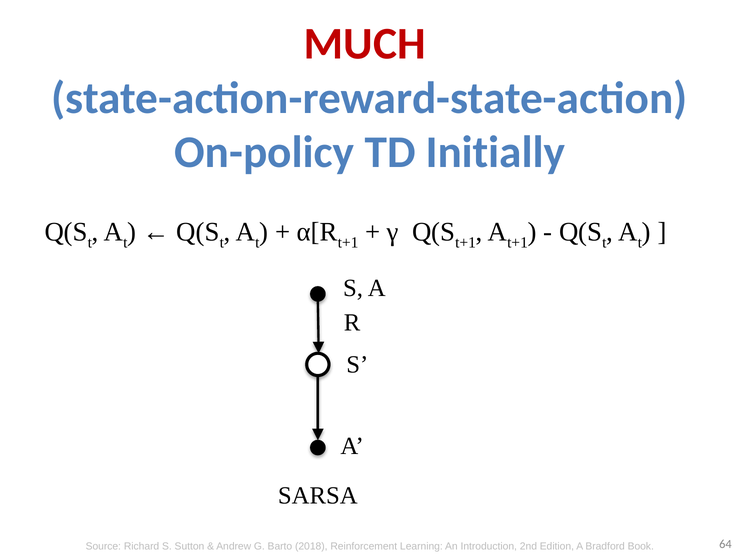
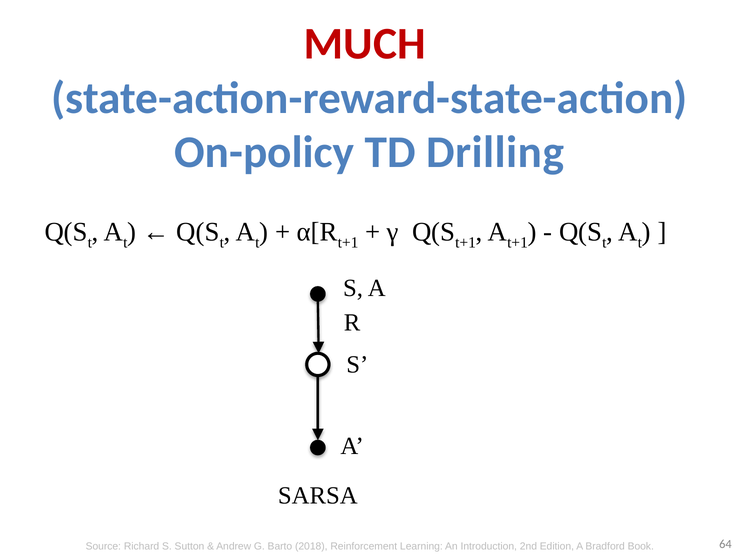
Initially: Initially -> Drilling (495, 153)
